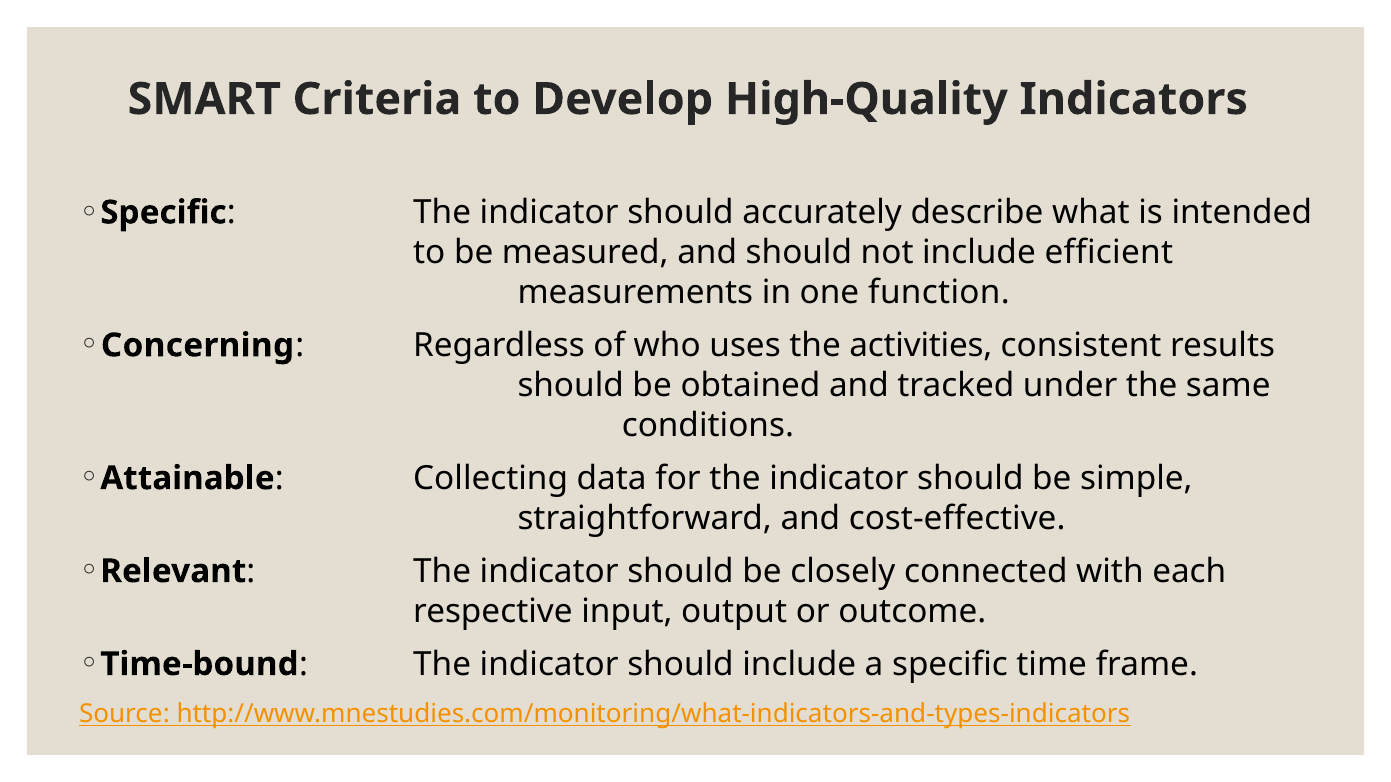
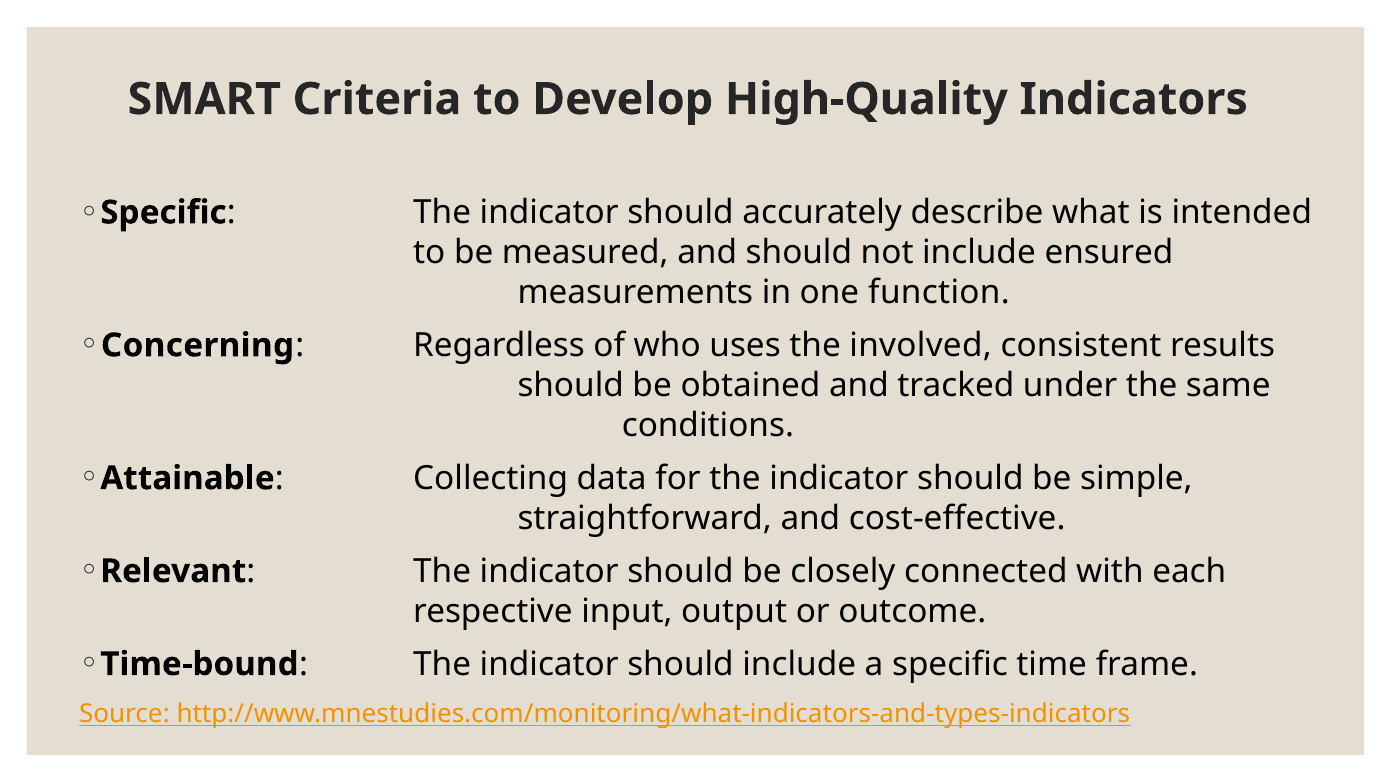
efficient: efficient -> ensured (1109, 253)
activities: activities -> involved (921, 346)
